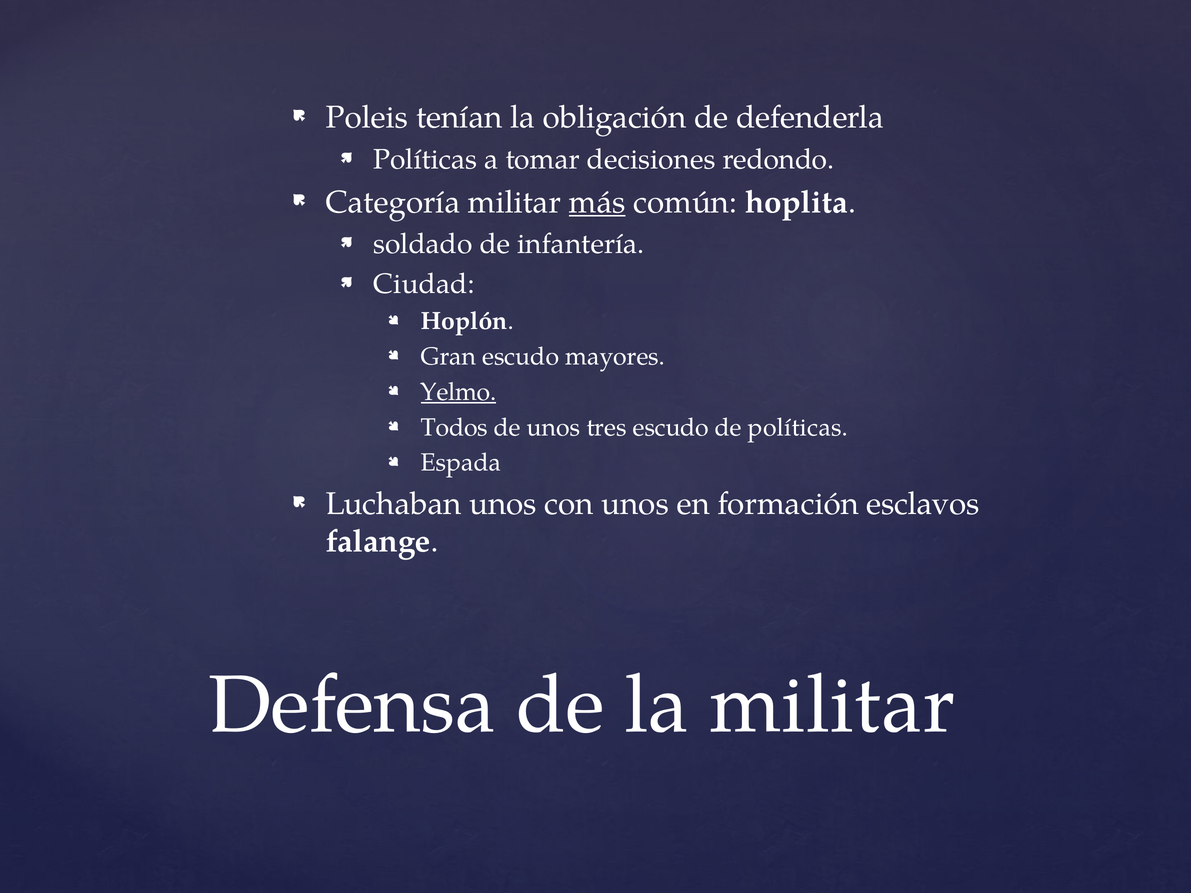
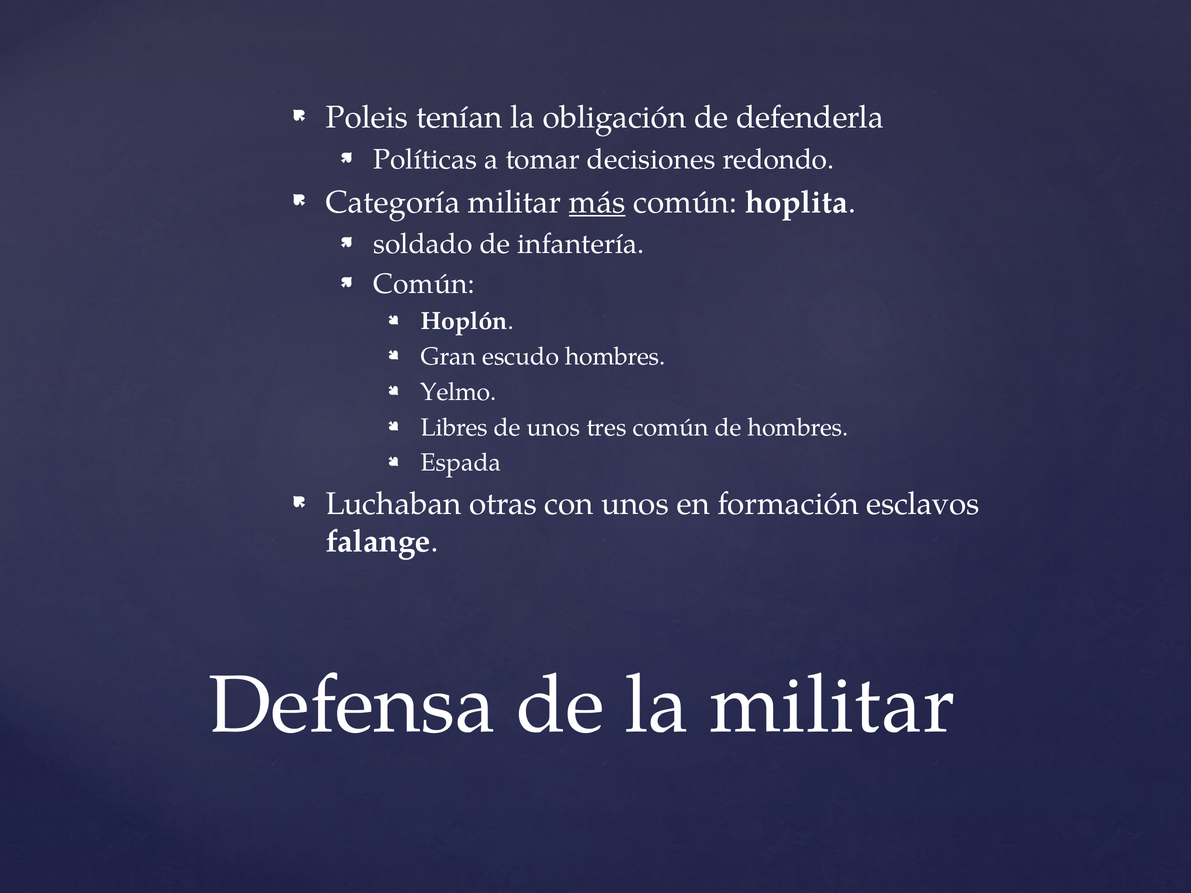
Ciudad: Ciudad -> Común (424, 284)
escudo mayores: mayores -> hombres (615, 357)
Yelmo underline: present -> none (458, 392)
Todos: Todos -> Libres (454, 428)
tres escudo: escudo -> común (671, 428)
de políticas: políticas -> hombres (798, 428)
Luchaban unos: unos -> otras (503, 504)
